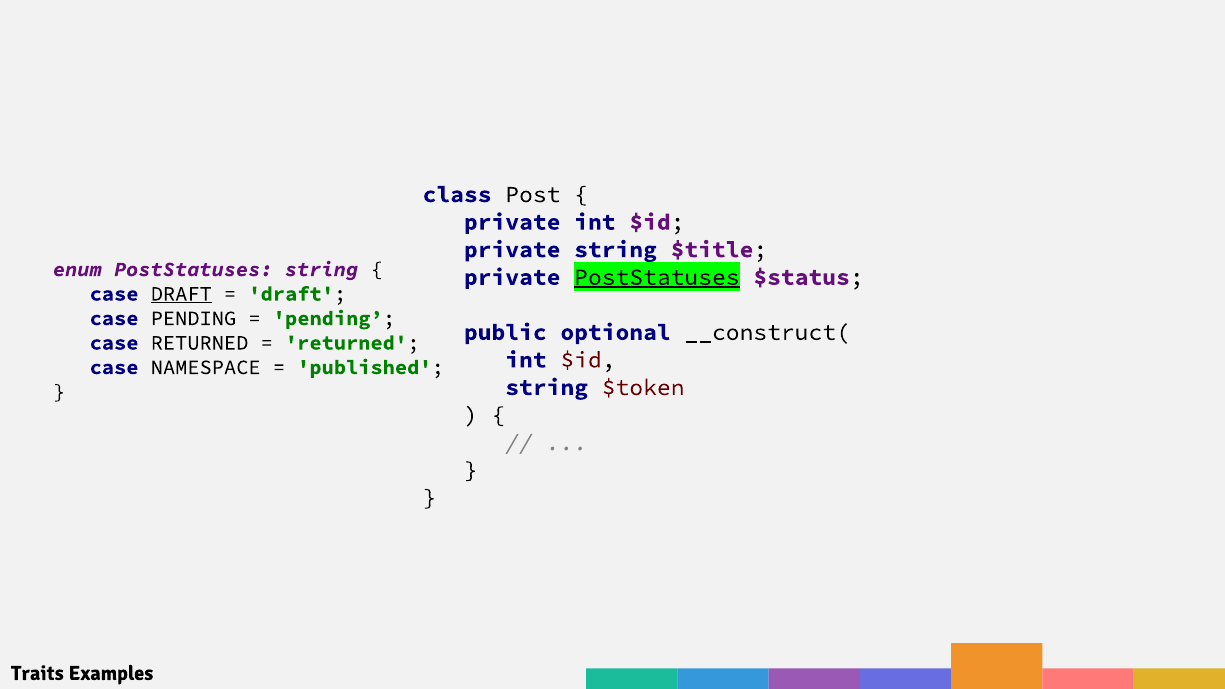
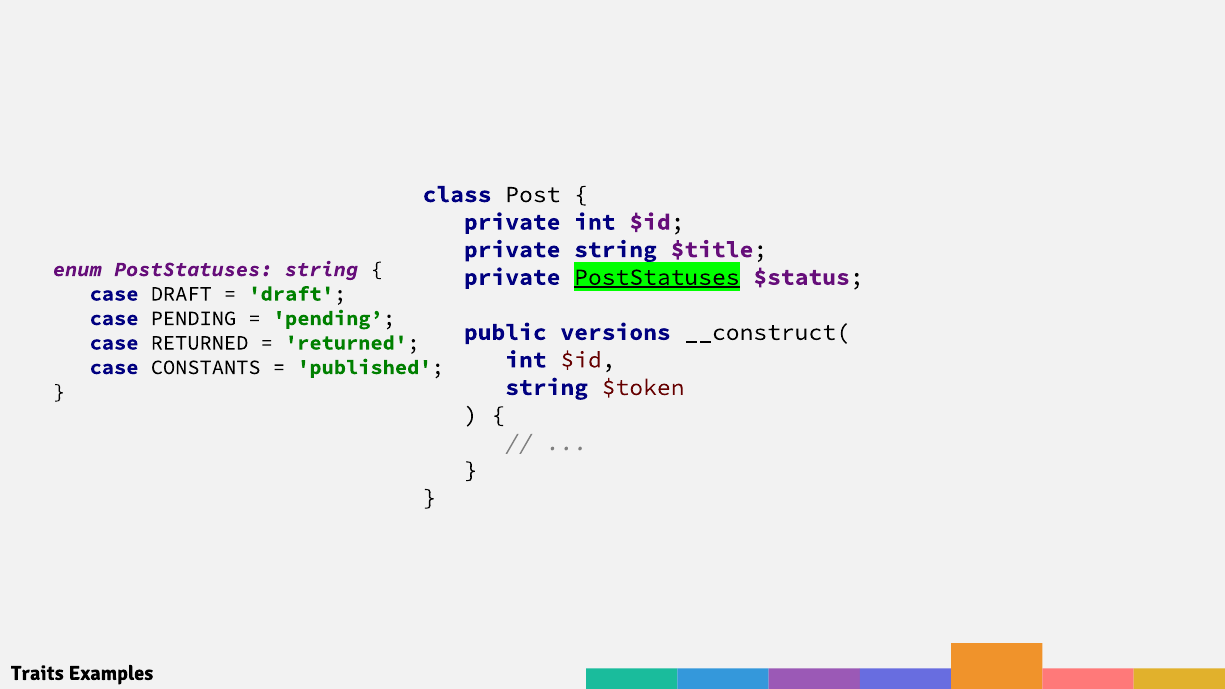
DRAFT underline: present -> none (181, 294)
optional: optional -> versions (616, 332)
NAMESPACE: NAMESPACE -> CONSTANTS (206, 367)
